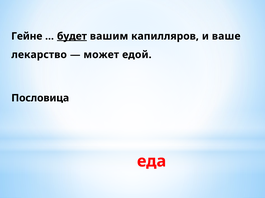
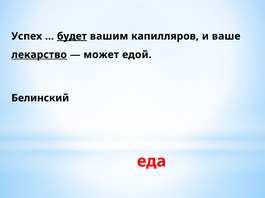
Гейне: Гейне -> Успех (27, 36)
лекарство underline: none -> present (39, 55)
Пословица: Пословица -> Белинский (40, 98)
